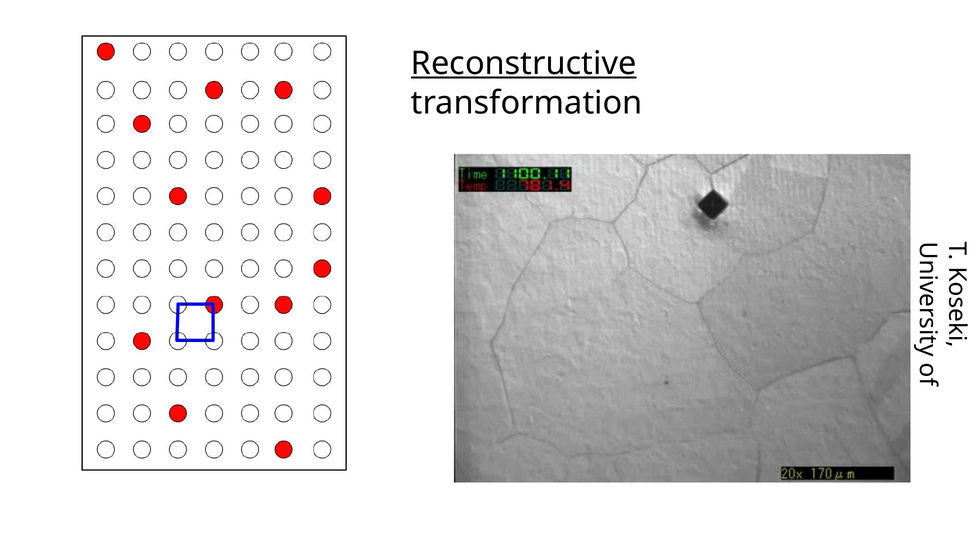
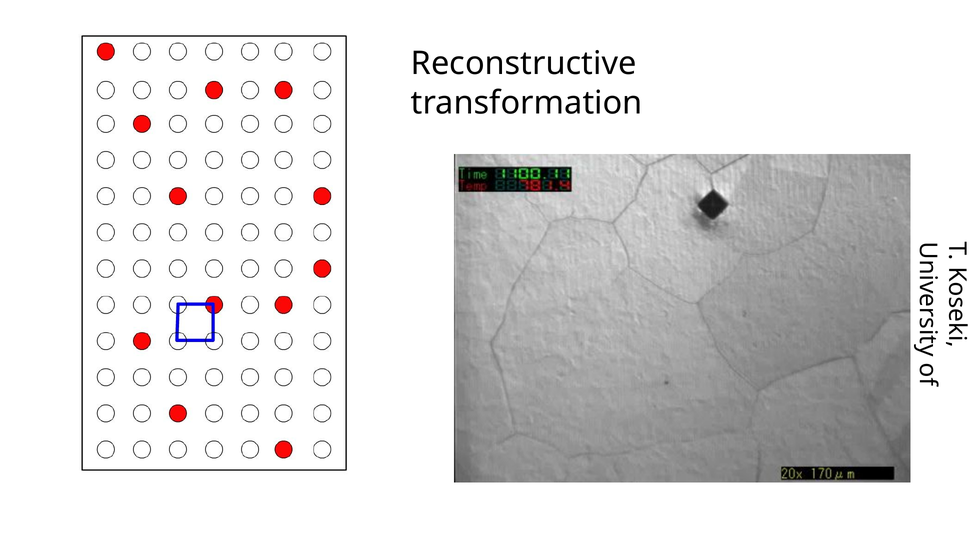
Reconstructive underline: present -> none (524, 64)
